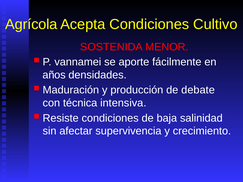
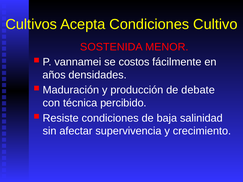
Agrícola: Agrícola -> Cultivos (31, 24)
aporte: aporte -> costos (134, 62)
intensiva: intensiva -> percibido (123, 103)
